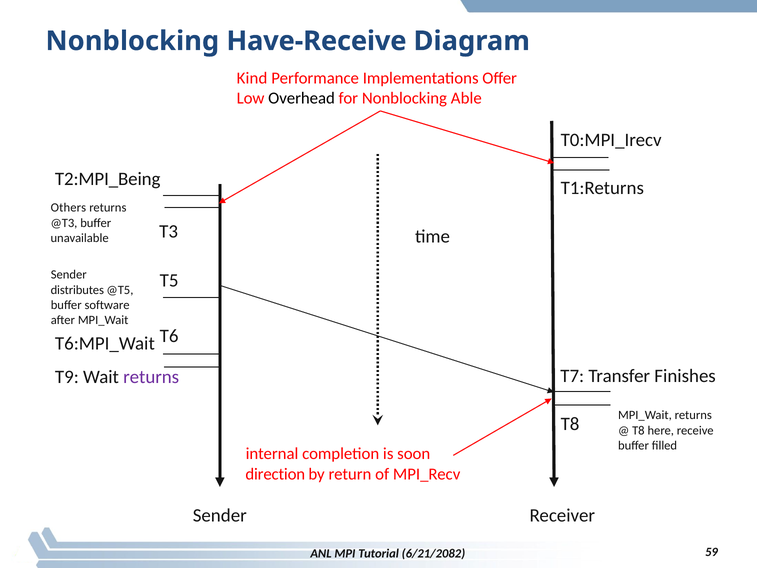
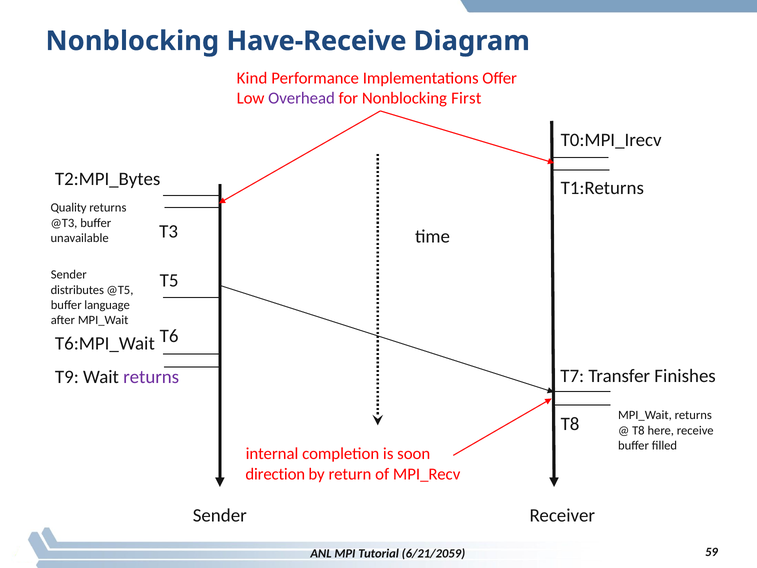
Overhead colour: black -> purple (302, 98)
Able: Able -> First (466, 98)
T2:MPI_Being: T2:MPI_Being -> T2:MPI_Bytes (108, 179)
Others: Others -> Quality (69, 208)
software: software -> language (107, 305)
6/21/2082: 6/21/2082 -> 6/21/2059 (433, 553)
